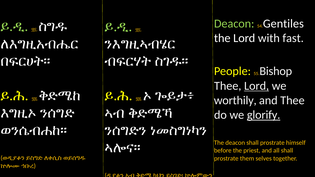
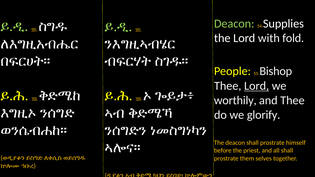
Gentiles: Gentiles -> Supplies (283, 24)
fast: fast -> fold (293, 38)
glorify underline: present -> none (264, 115)
